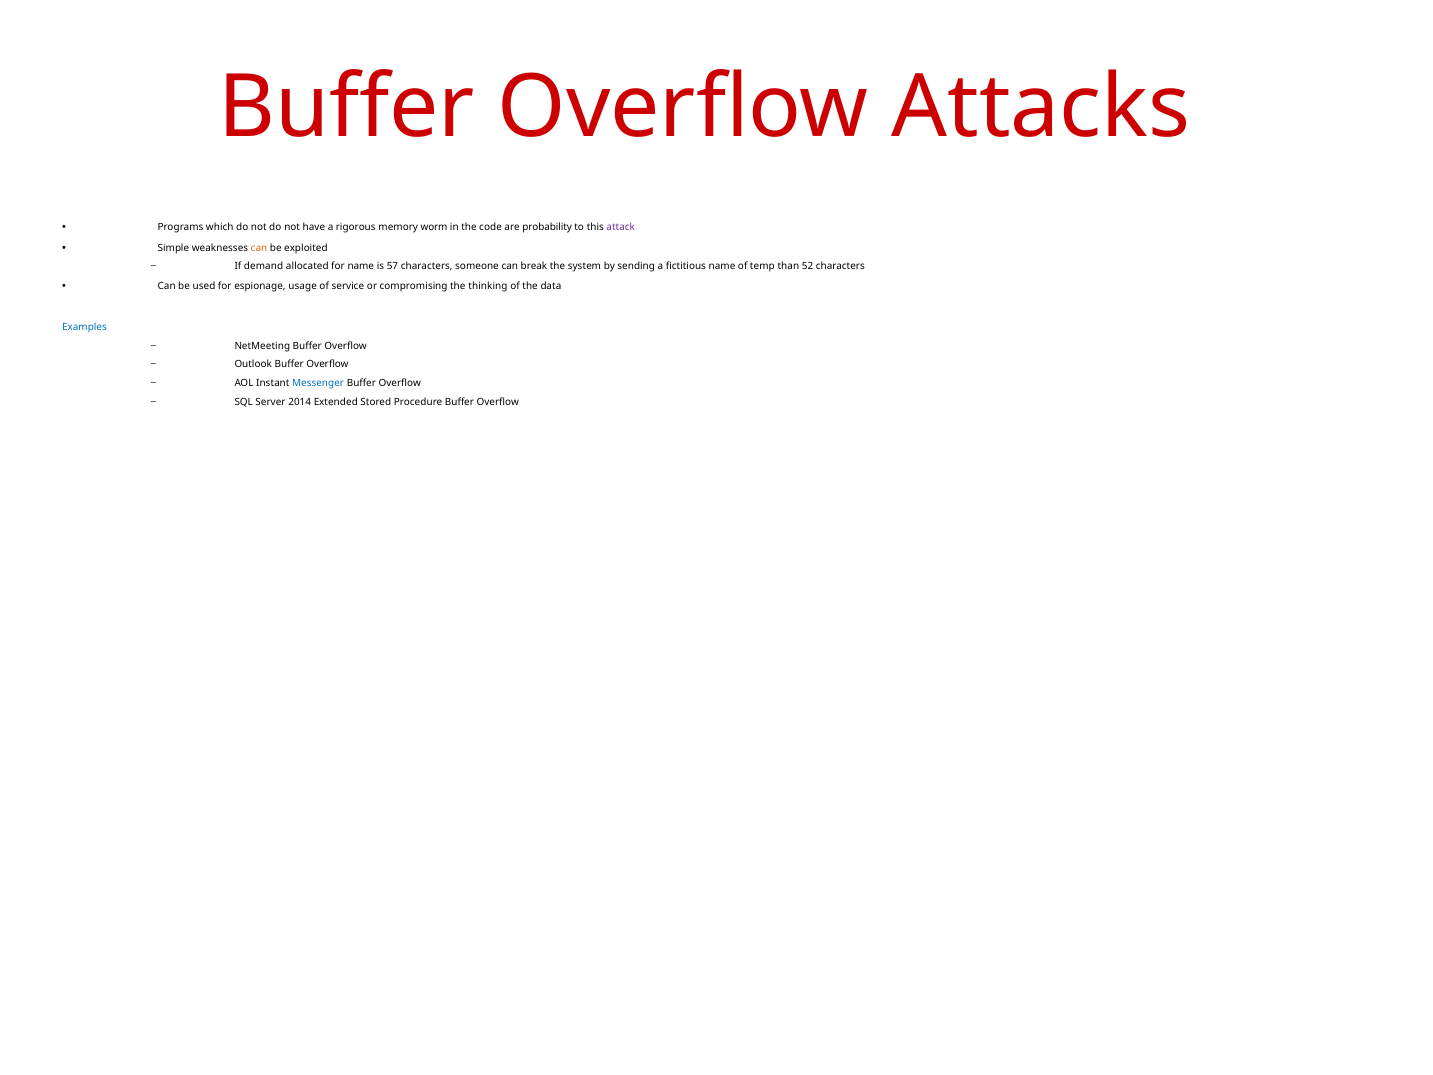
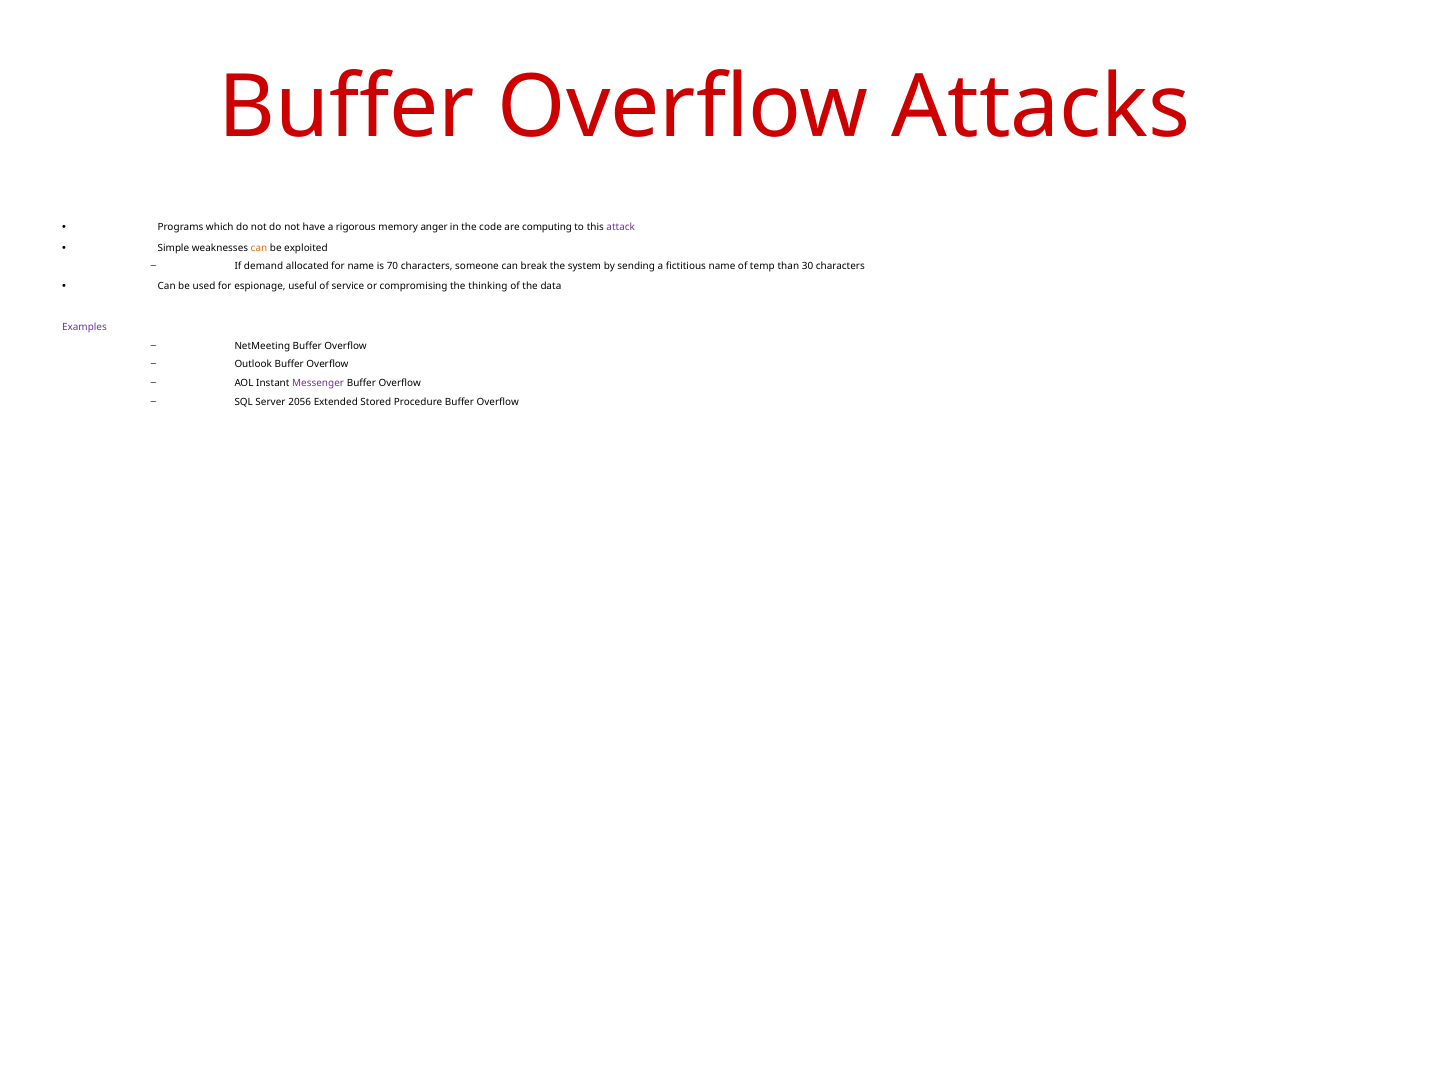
worm: worm -> anger (434, 227)
probability: probability -> computing (547, 227)
57: 57 -> 70 (392, 266)
52: 52 -> 30 (808, 266)
usage: usage -> useful (303, 287)
Examples colour: blue -> purple (84, 327)
Messenger colour: blue -> purple (318, 383)
2014: 2014 -> 2056 (300, 402)
